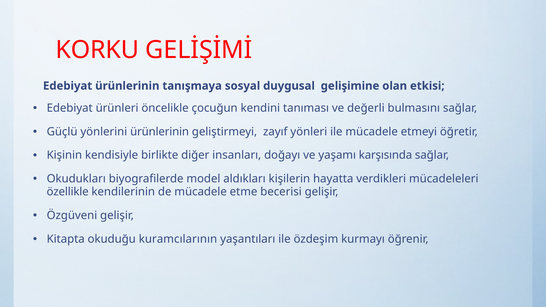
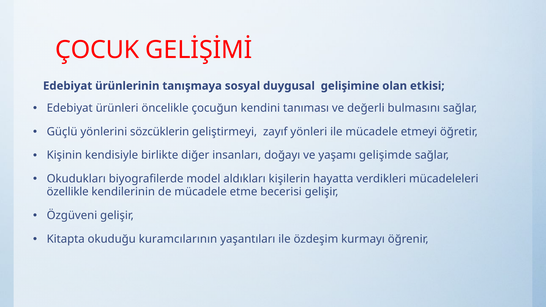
KORKU: KORKU -> ÇOCUK (97, 50)
yönlerini ürünlerinin: ürünlerinin -> sözcüklerin (160, 132)
karşısında: karşısında -> gelişimde (385, 155)
